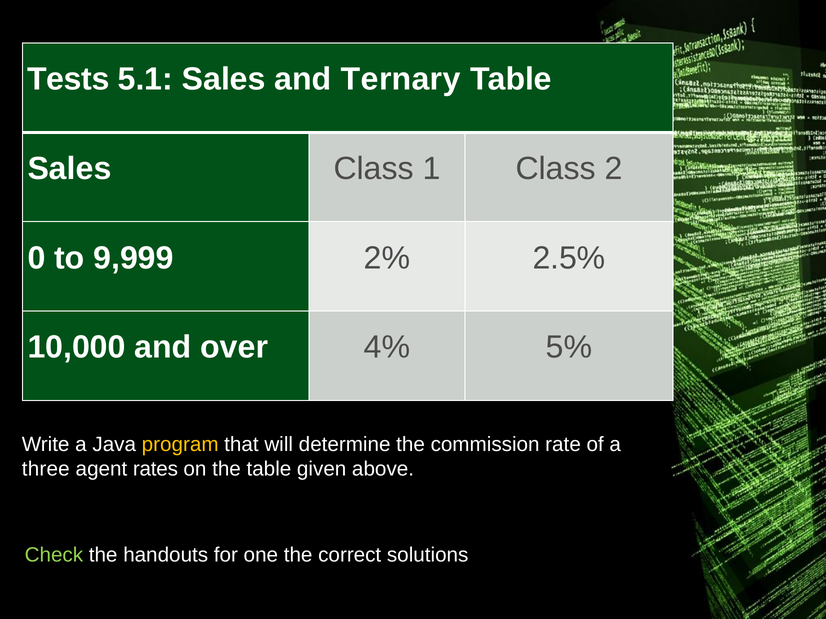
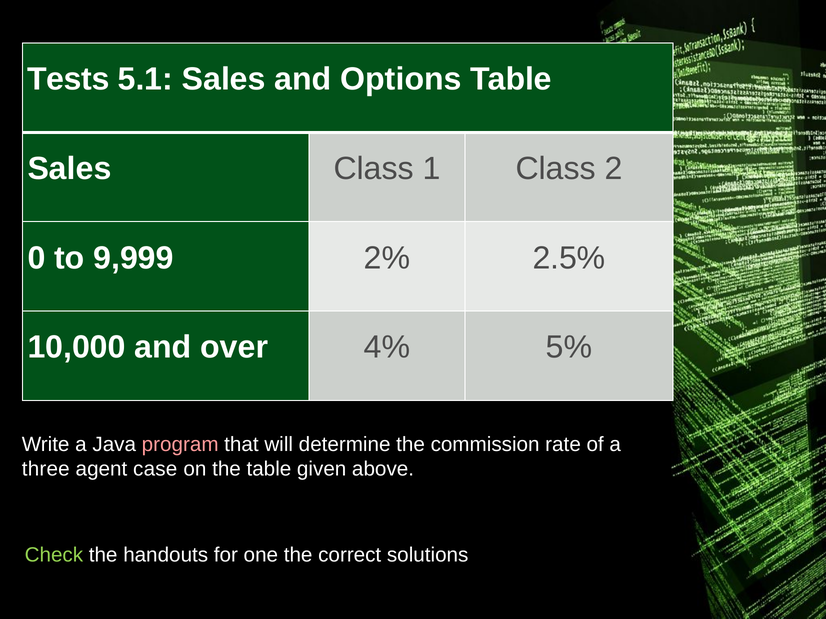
Ternary: Ternary -> Options (401, 79)
program colour: yellow -> pink (180, 445)
rates: rates -> case (155, 469)
